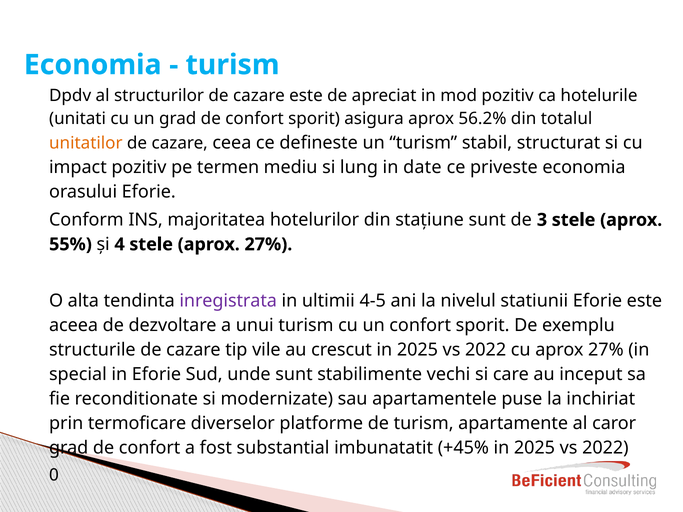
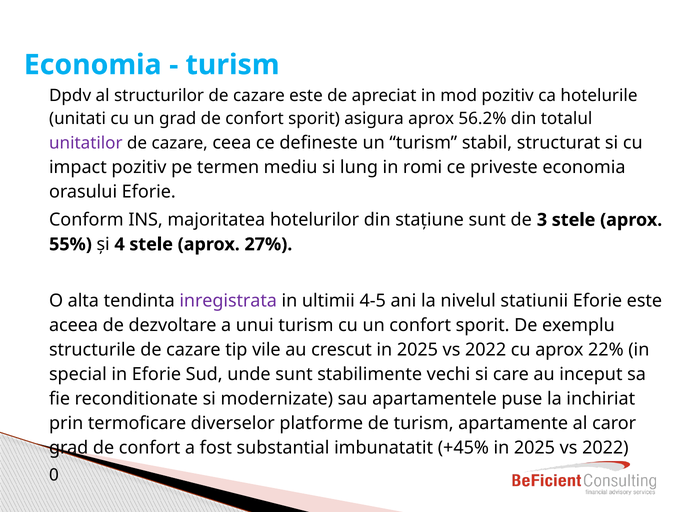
unitatilor colour: orange -> purple (86, 143)
date: date -> romi (423, 167)
cu aprox 27%: 27% -> 22% (606, 350)
